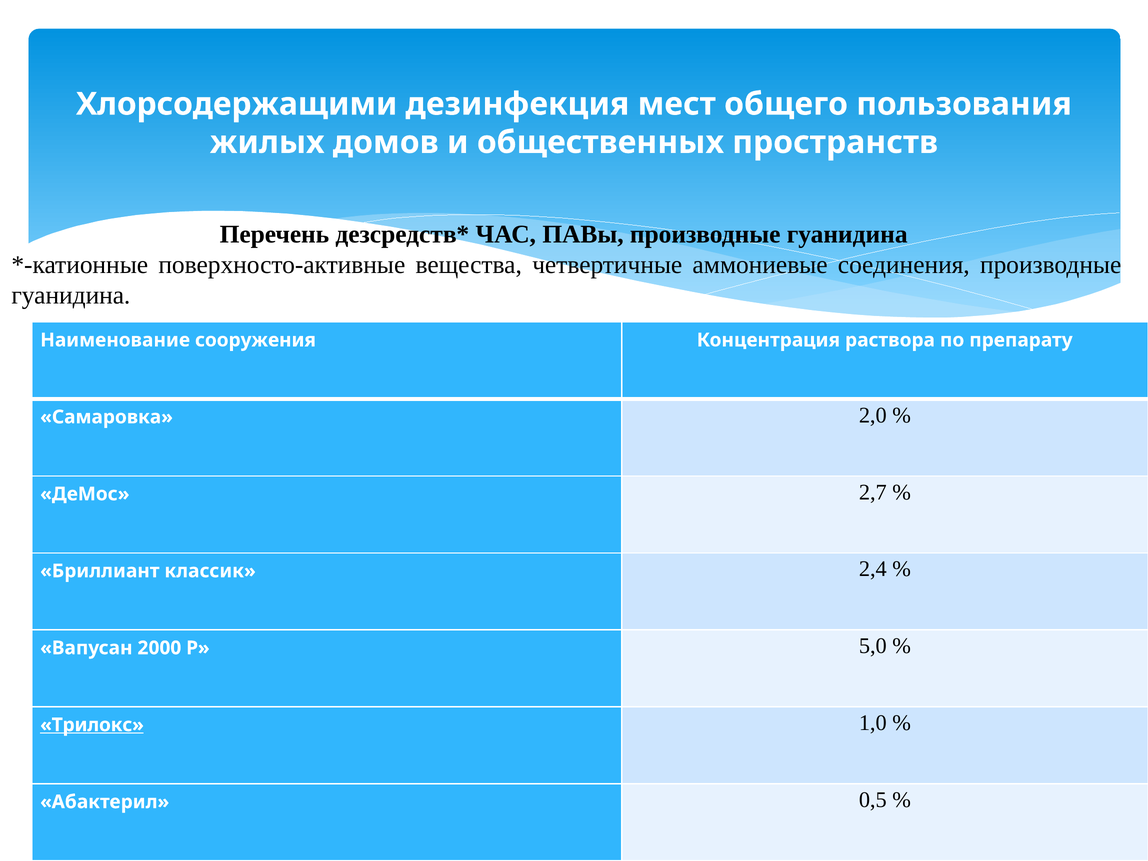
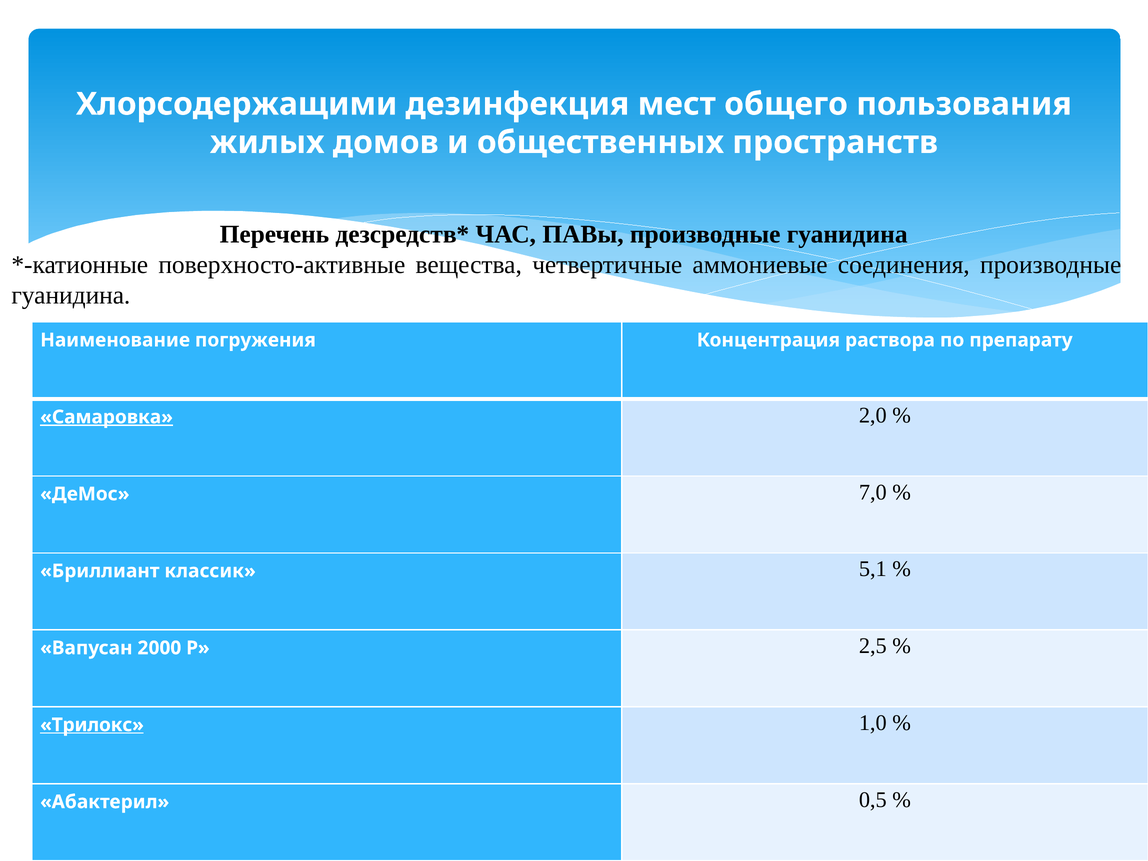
сооружения: сооружения -> погружения (255, 340)
Самаровка underline: none -> present (107, 417)
2,7: 2,7 -> 7,0 (873, 492)
2,4: 2,4 -> 5,1 (873, 569)
5,0: 5,0 -> 2,5 (873, 646)
